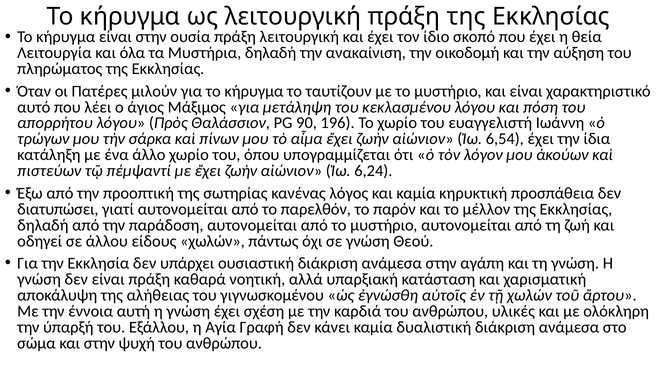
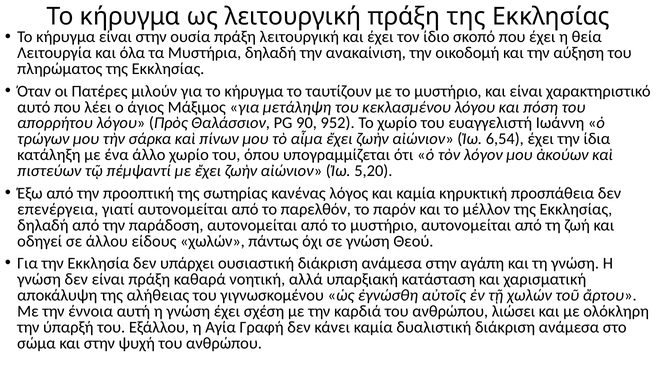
196: 196 -> 952 (338, 123)
6,24: 6,24 -> 5,20 (373, 171)
διατυπώσει: διατυπώσει -> επενέργεια (58, 209)
υλικές: υλικές -> λιώσει (513, 311)
